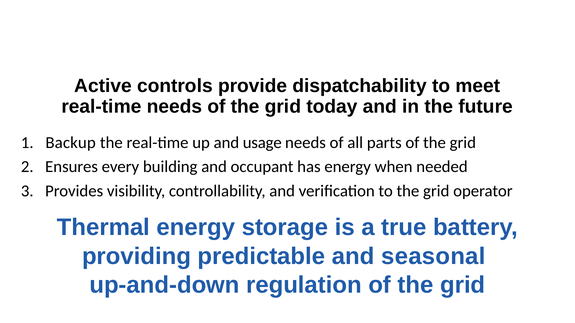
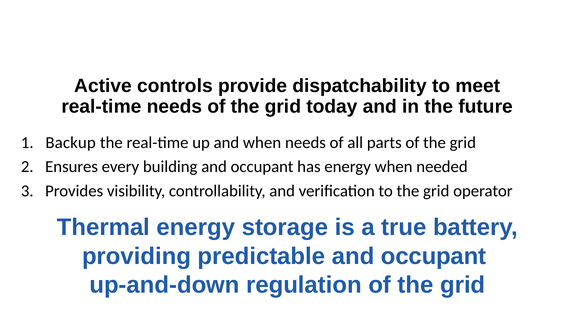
and usage: usage -> when (262, 143)
predictable and seasonal: seasonal -> occupant (434, 256)
